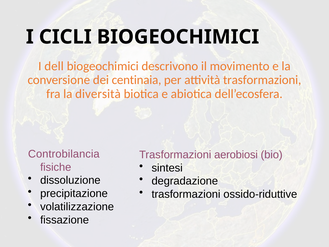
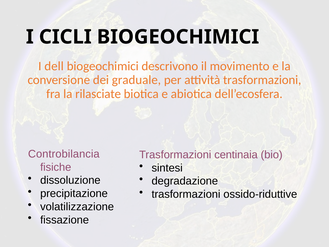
centinaia: centinaia -> graduale (136, 80)
diversità: diversità -> rilasciate (98, 94)
aerobiosi: aerobiosi -> centinaia (236, 155)
